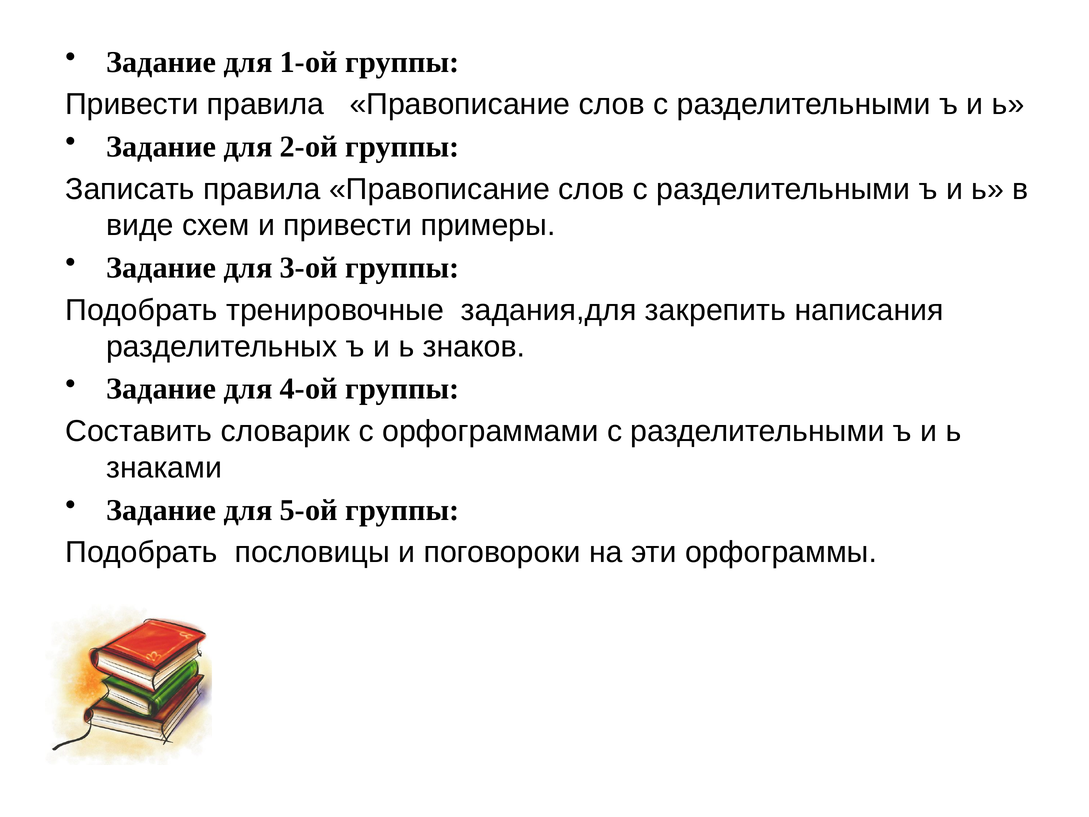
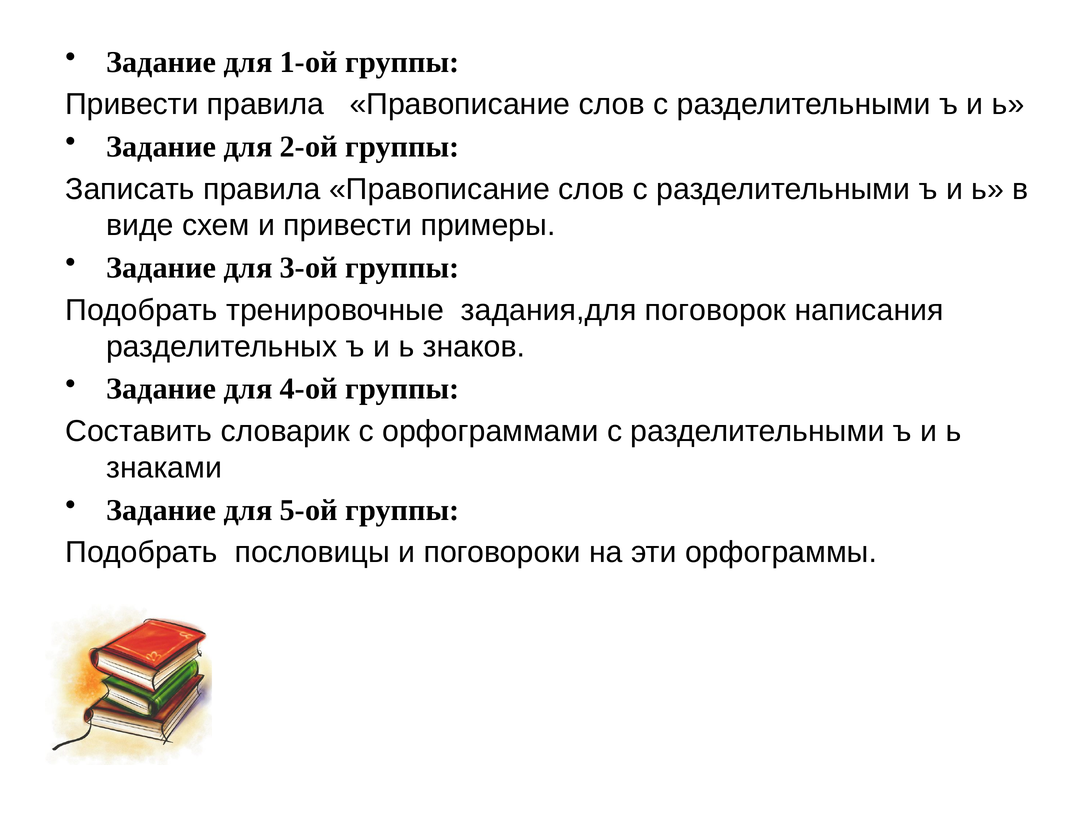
закрепить: закрепить -> поговорок (716, 310)
